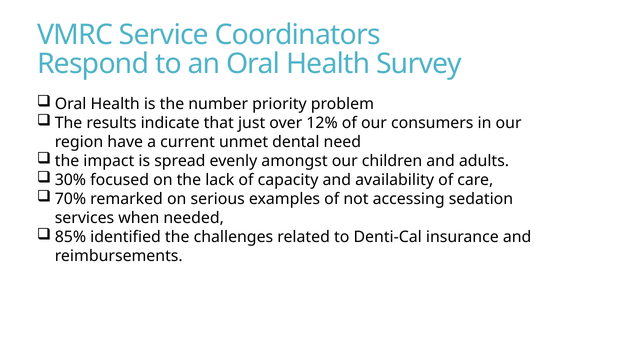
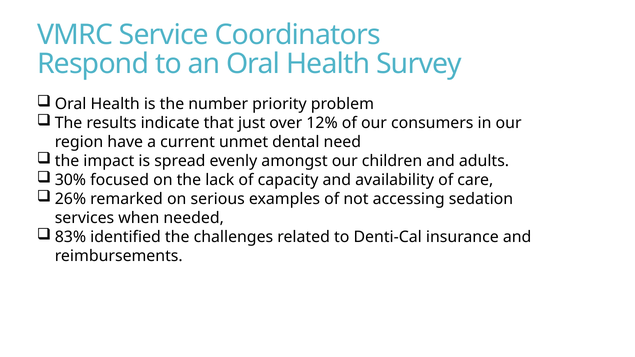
70%: 70% -> 26% (70, 199)
85%: 85% -> 83% (70, 237)
